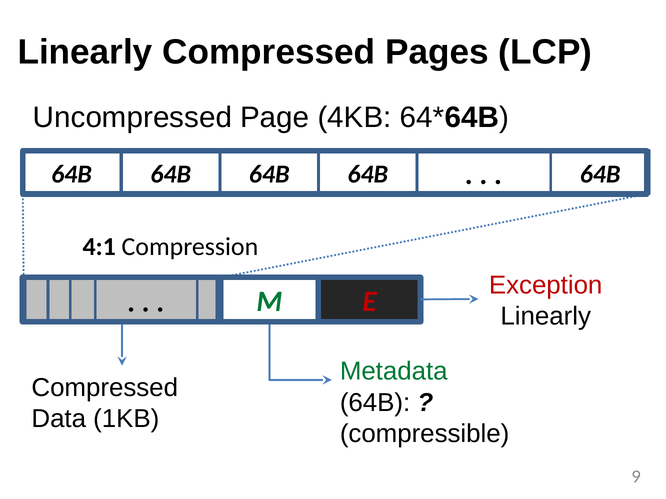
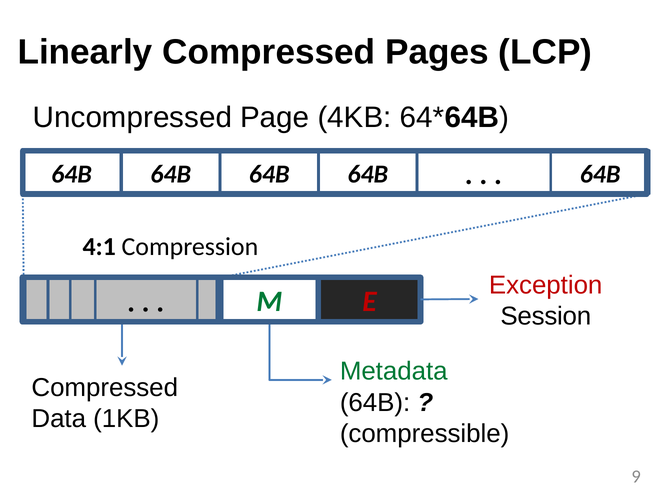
Linearly: Linearly -> Session (546, 317)
